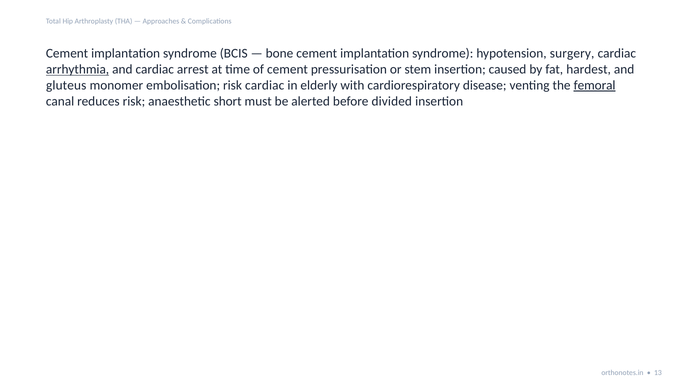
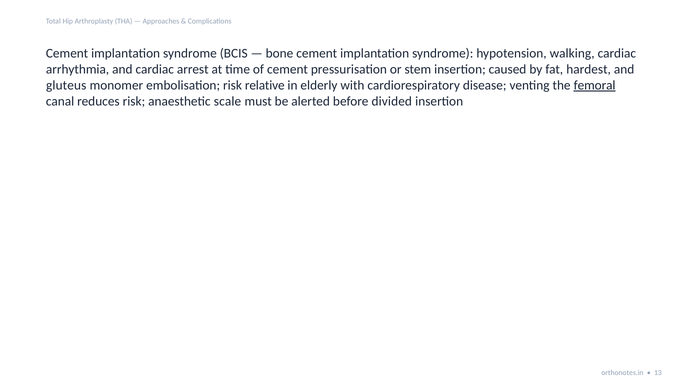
surgery: surgery -> walking (572, 54)
arrhythmia underline: present -> none (78, 70)
risk cardiac: cardiac -> relative (265, 85)
short: short -> scale (228, 101)
